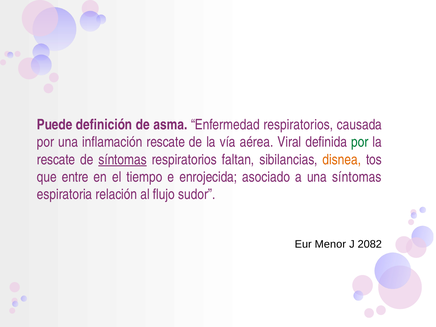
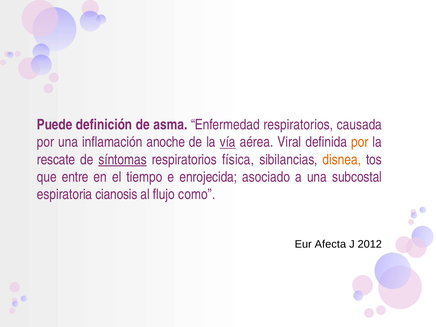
inflamación rescate: rescate -> anoche (166, 142)
vía underline: none -> present (228, 142)
por colour: green -> orange (360, 142)
faltan: faltan -> física (238, 160)
una síntomas: síntomas -> subcostal (357, 177)
relación: relación -> cianosis (116, 194)
sudor: sudor -> como (197, 194)
Menor: Menor -> Afecta (330, 244)
2082: 2082 -> 2012 (370, 244)
